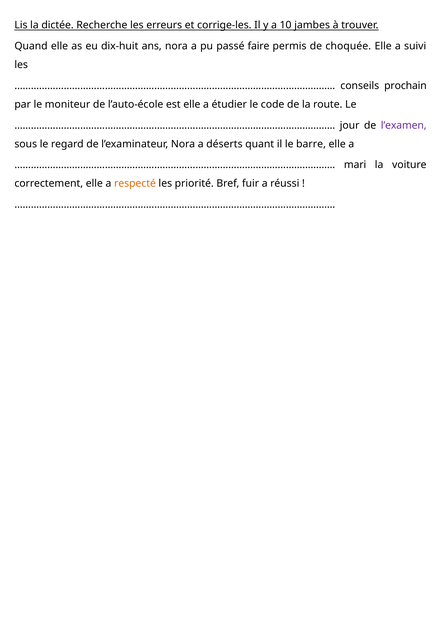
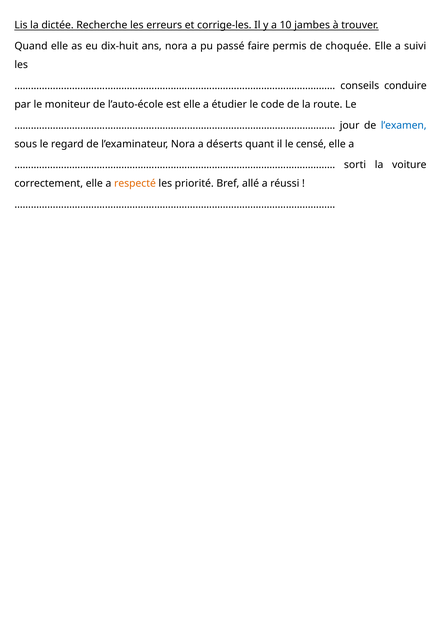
prochain: prochain -> conduire (405, 86)
l’examen colour: purple -> blue (404, 125)
barre: barre -> censé (311, 144)
mari: mari -> sorti (355, 165)
fuir: fuir -> allé (251, 184)
